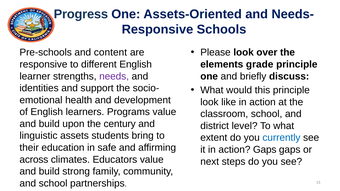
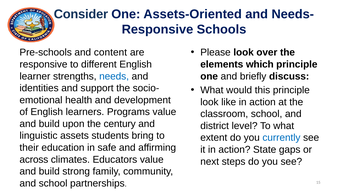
Progress: Progress -> Consider (81, 14)
grade: grade -> which (260, 64)
needs colour: purple -> blue (114, 76)
action Gaps: Gaps -> State (265, 150)
